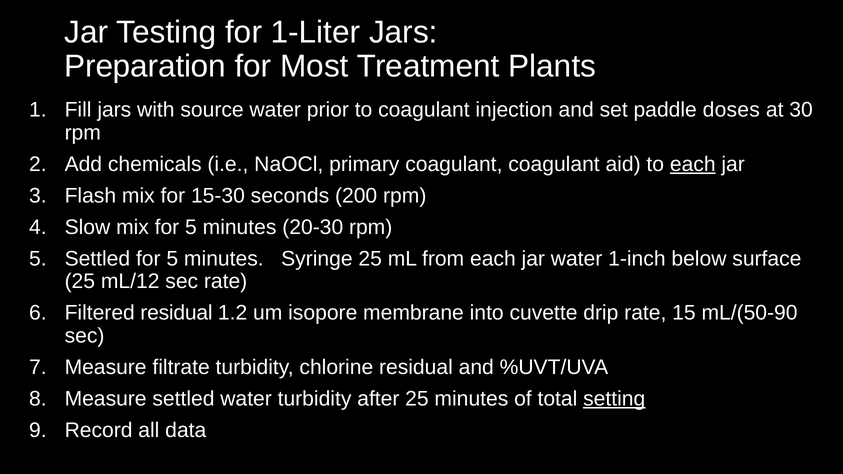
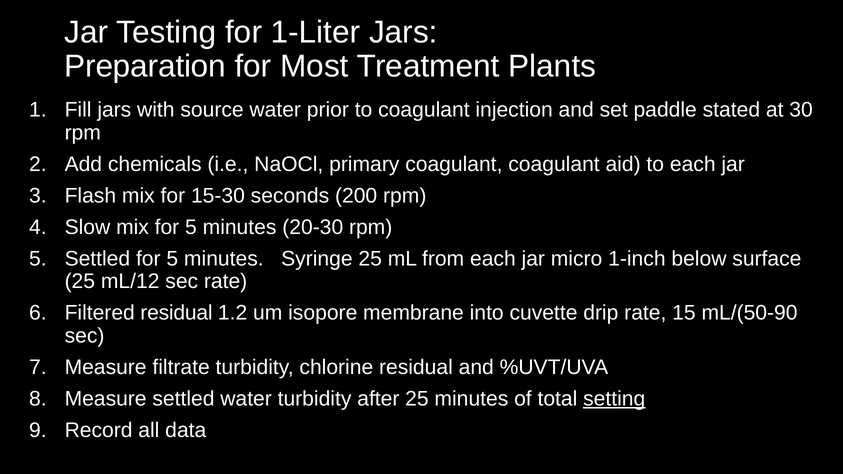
doses: doses -> stated (731, 110)
each underline: present -> none (693, 164)
jar water: water -> micro (577, 259)
